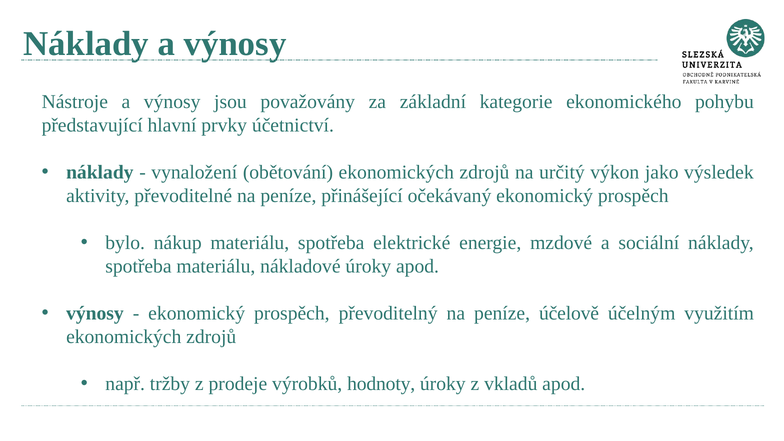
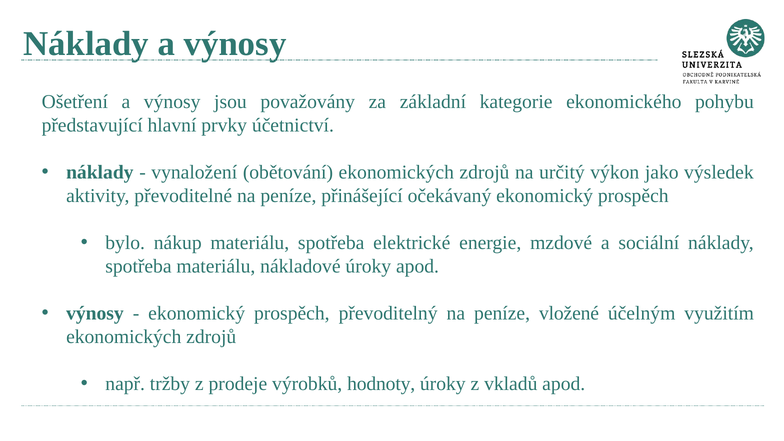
Nástroje: Nástroje -> Ošetření (75, 102)
účelově: účelově -> vložené (569, 313)
